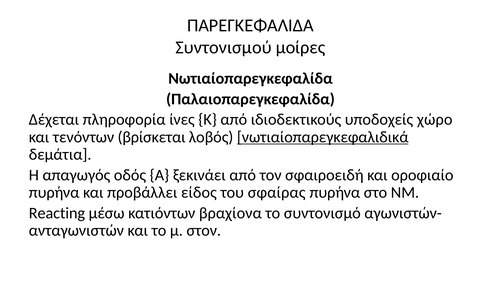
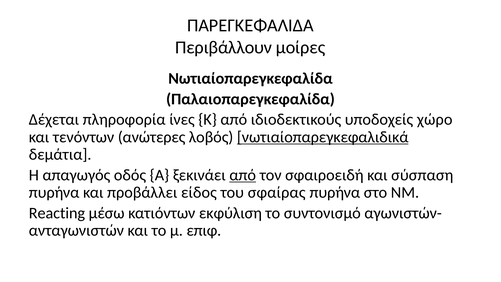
Συντονισμού: Συντονισμού -> Περιβάλλουν (224, 47)
βρίσκεται: βρίσκεται -> ανώτερες (152, 137)
από underline: none -> present (243, 175)
οροφιαίο: οροφιαίο -> σύσπαση (422, 175)
βραχίονα: βραχίονα -> εκφύλιση (230, 213)
στον: στον -> επιφ (204, 230)
